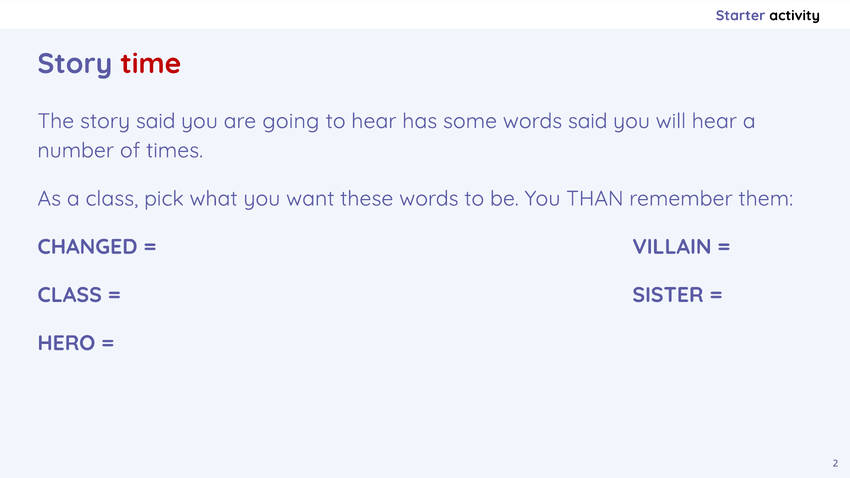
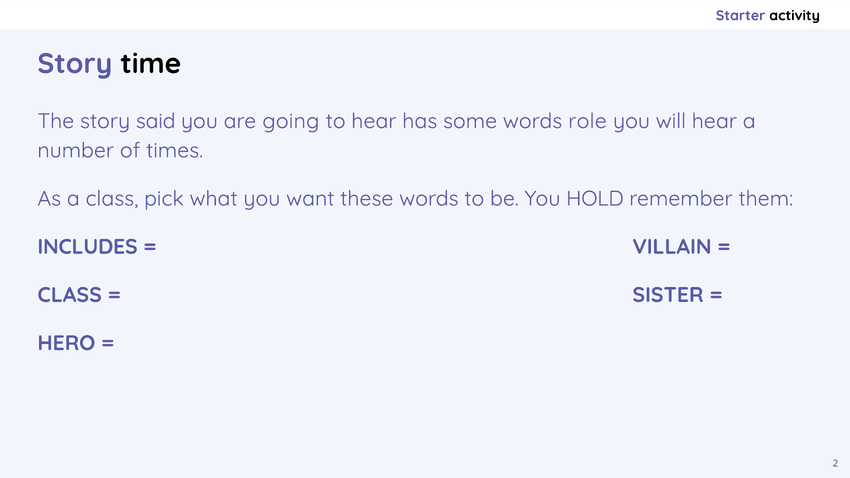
time colour: red -> black (151, 64)
words said: said -> role (588, 121)
THAN: THAN -> HOLD (595, 199)
CHANGED: CHANGED -> INCLUDES (88, 247)
